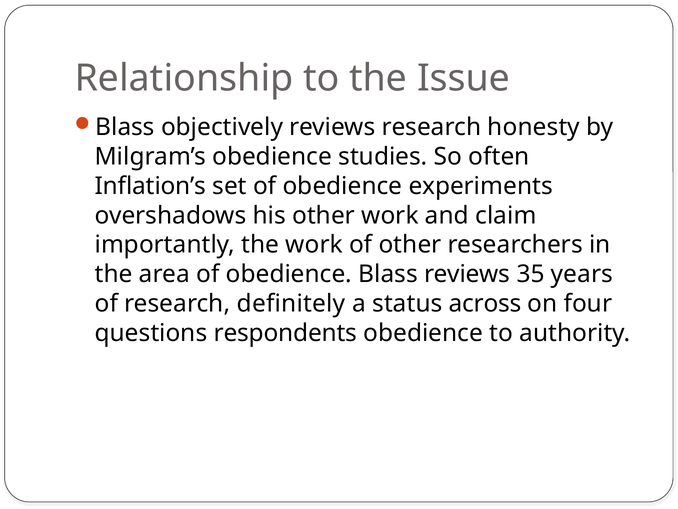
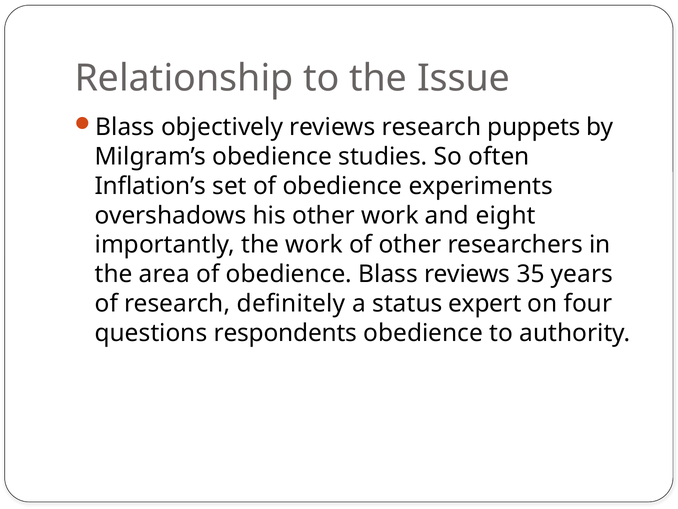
honesty: honesty -> puppets (534, 127)
claim: claim -> eight (506, 215)
across: across -> expert (485, 303)
